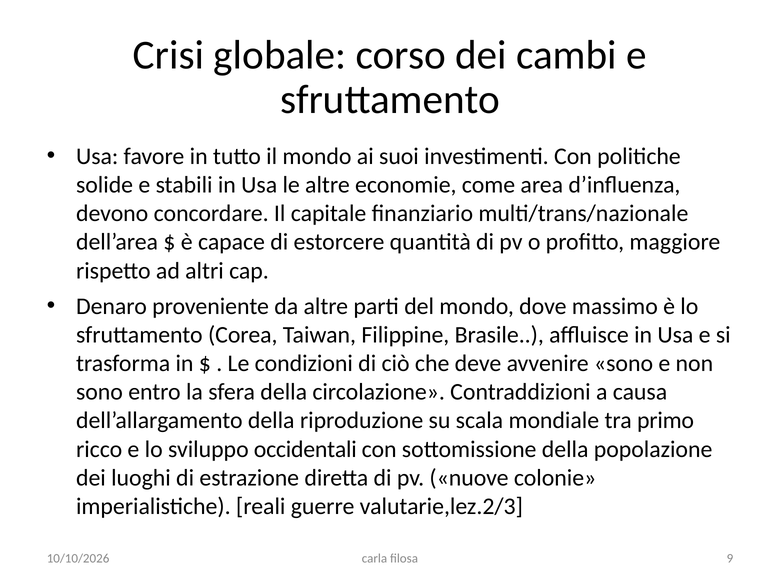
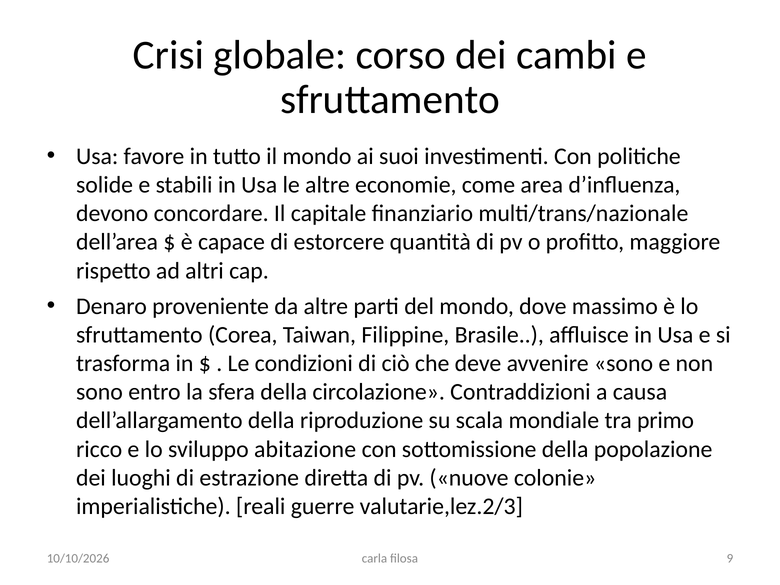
occidentali: occidentali -> abitazione (305, 449)
